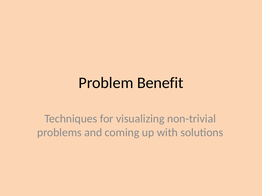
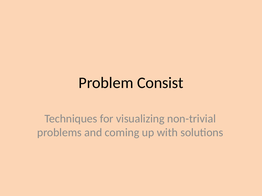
Benefit: Benefit -> Consist (160, 83)
